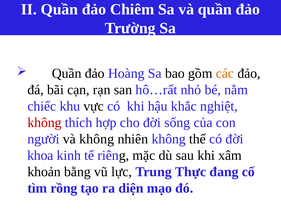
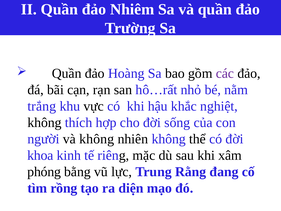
Chiêm: Chiêm -> Nhiêm (132, 9)
các colour: orange -> purple (225, 73)
chiếc: chiếc -> trắng (42, 106)
không colour: red -> black (44, 122)
khoản: khoản -> phóng (44, 172)
Thực: Thực -> Rằng (191, 172)
